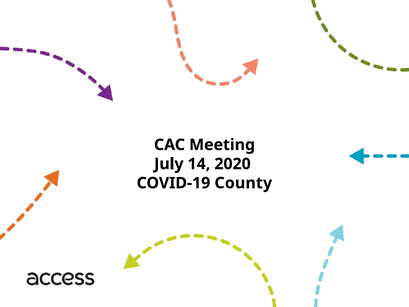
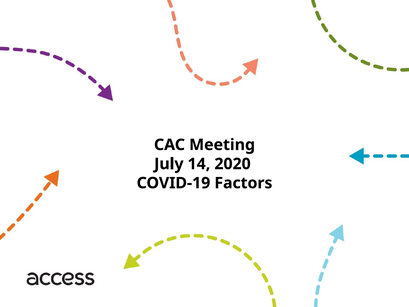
County: County -> Factors (243, 183)
